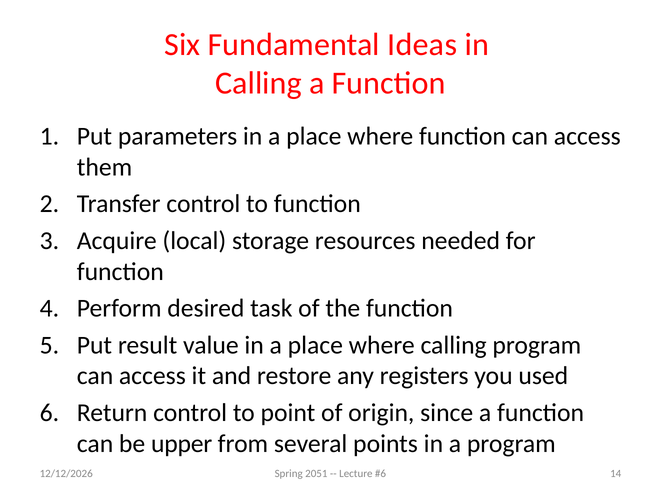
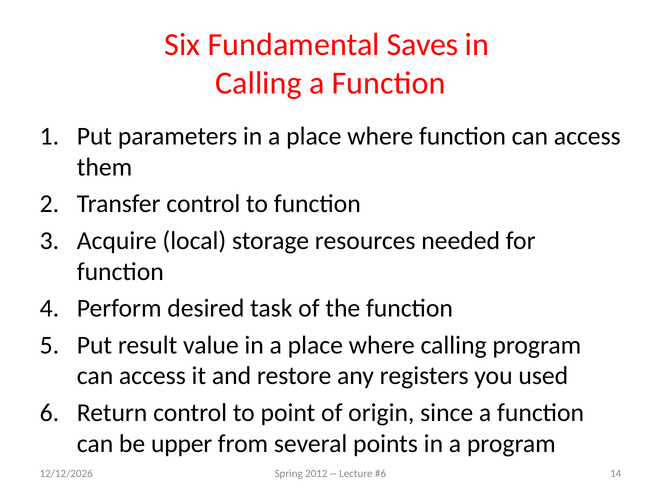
Ideas: Ideas -> Saves (423, 45)
2051: 2051 -> 2012 (316, 473)
